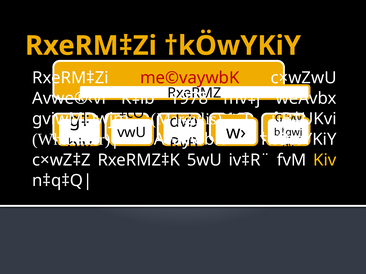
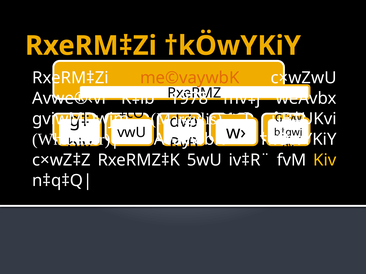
me©vaywbK colour: red -> orange (190, 78)
